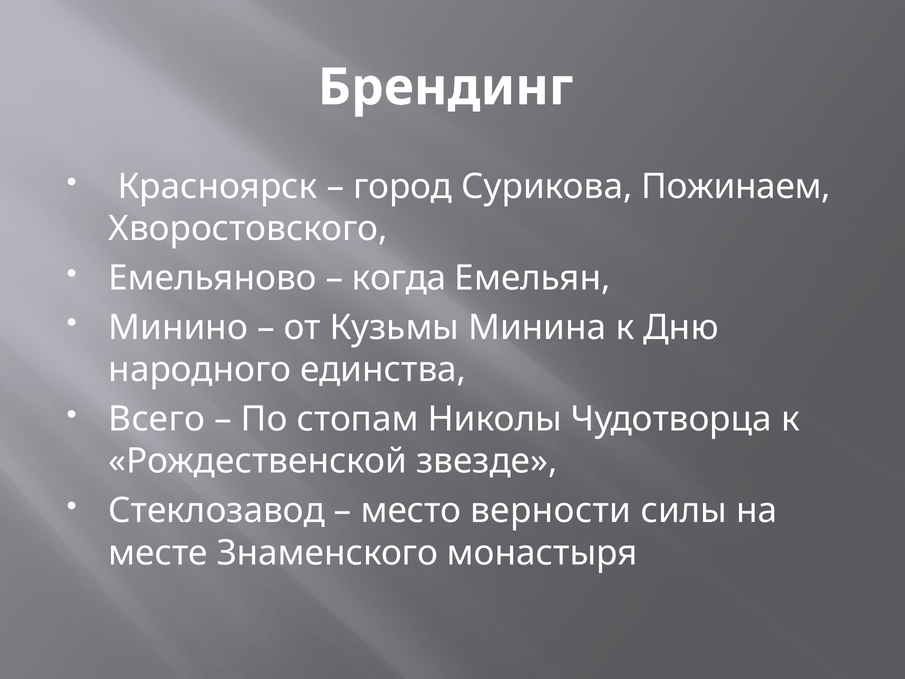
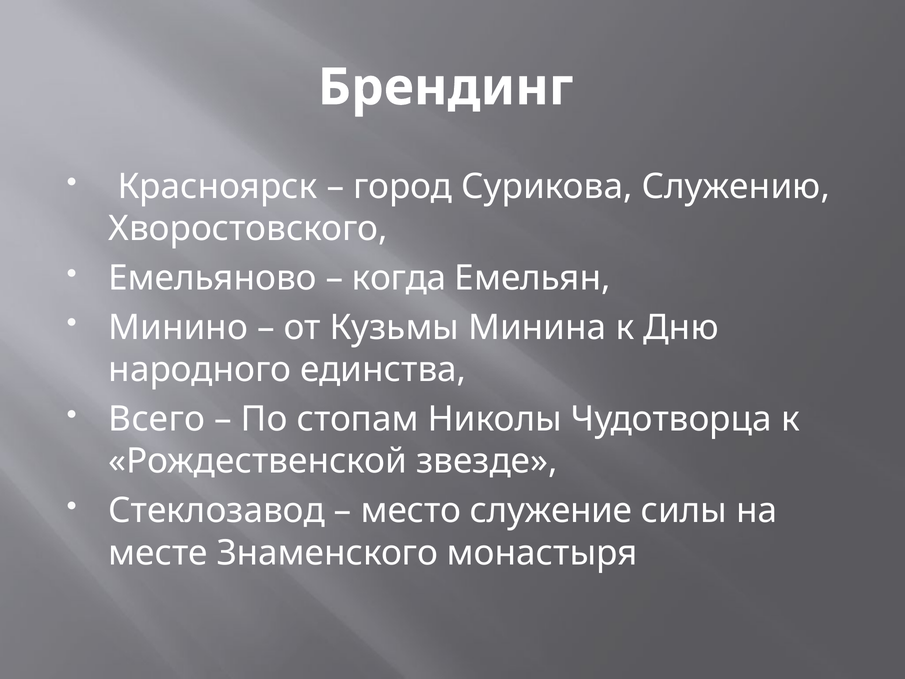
Пожинаем: Пожинаем -> Служению (736, 186)
верности: верности -> служение (551, 511)
